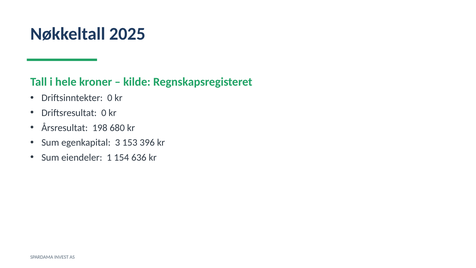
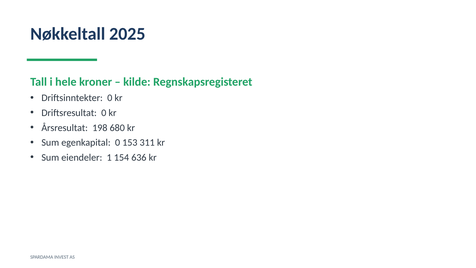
egenkapital 3: 3 -> 0 (118, 143)
396: 396 -> 311 (147, 143)
